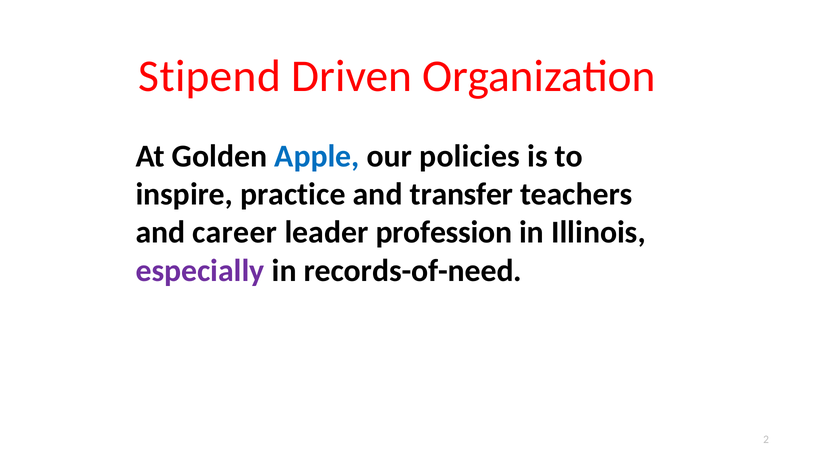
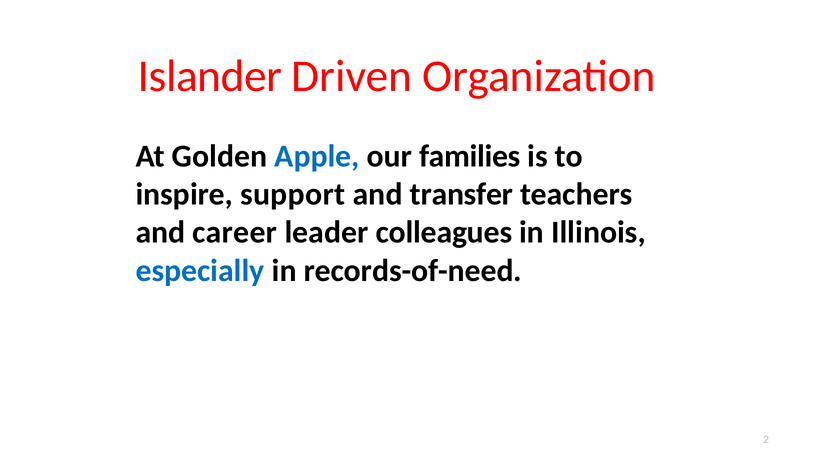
Stipend: Stipend -> Islander (210, 76)
policies: policies -> families (470, 156)
practice: practice -> support (293, 194)
profession: profession -> colleagues (444, 233)
especially colour: purple -> blue (200, 271)
